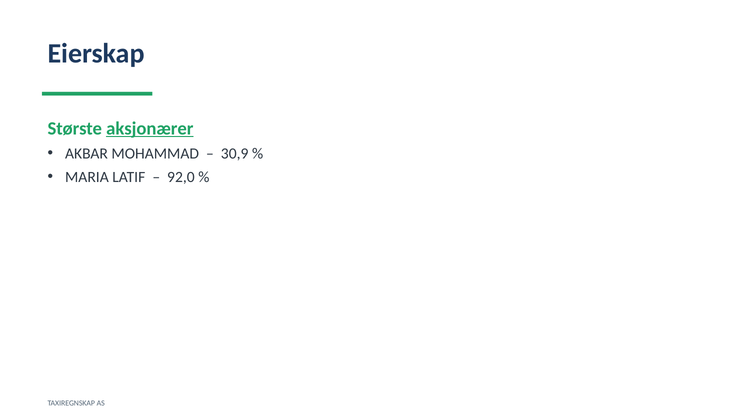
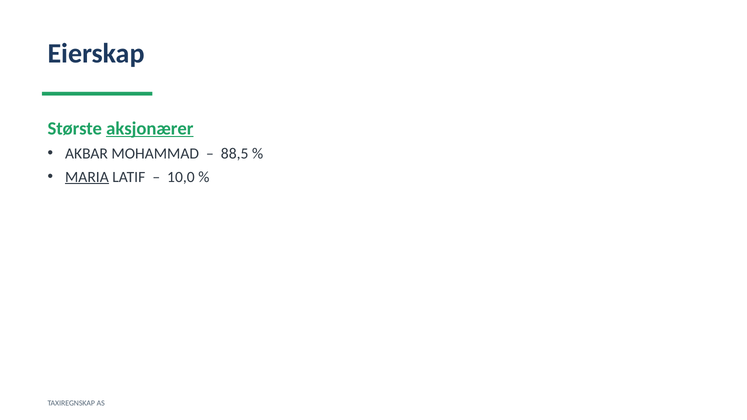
30,9: 30,9 -> 88,5 (235, 154)
MARIA underline: none -> present (87, 177)
92,0: 92,0 -> 10,0 (181, 177)
